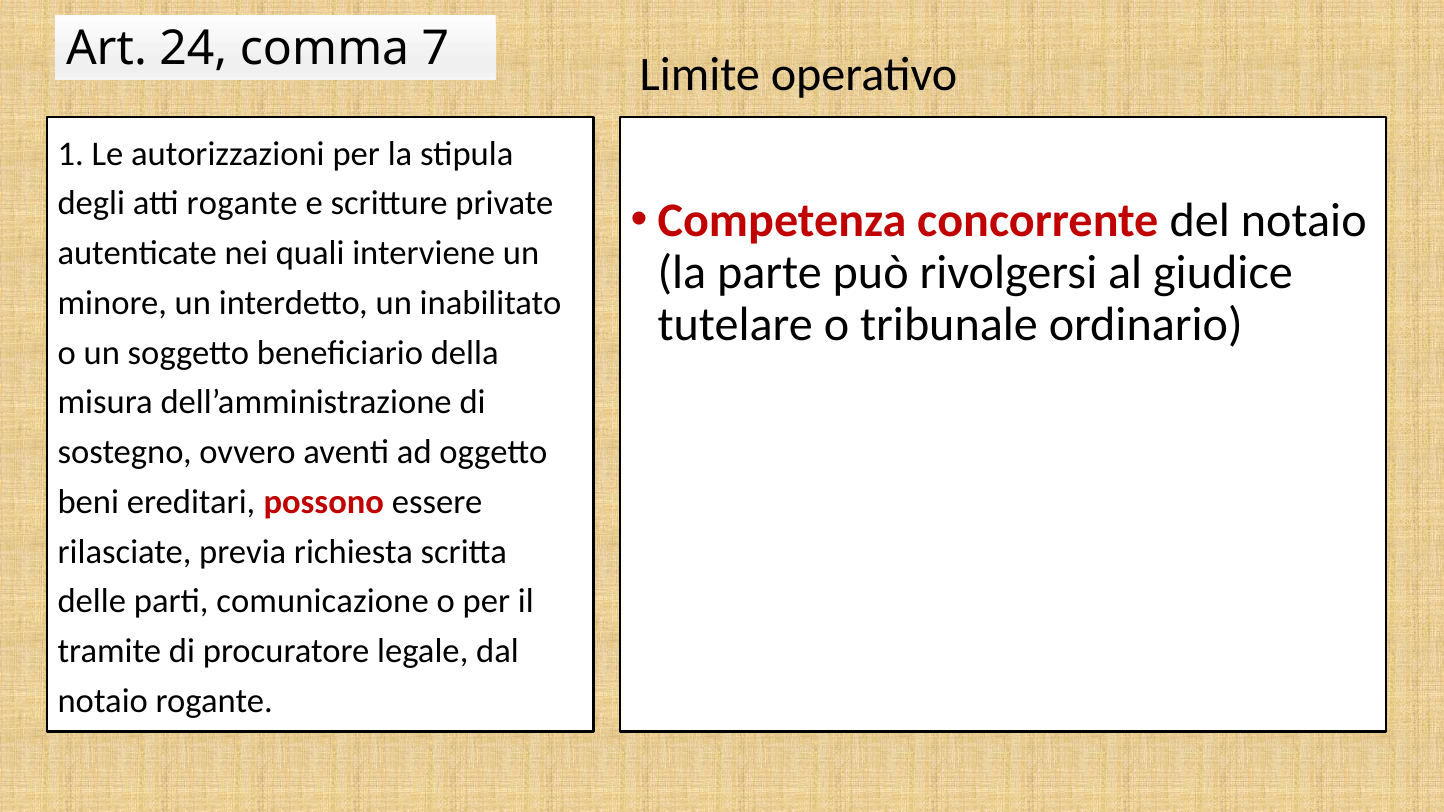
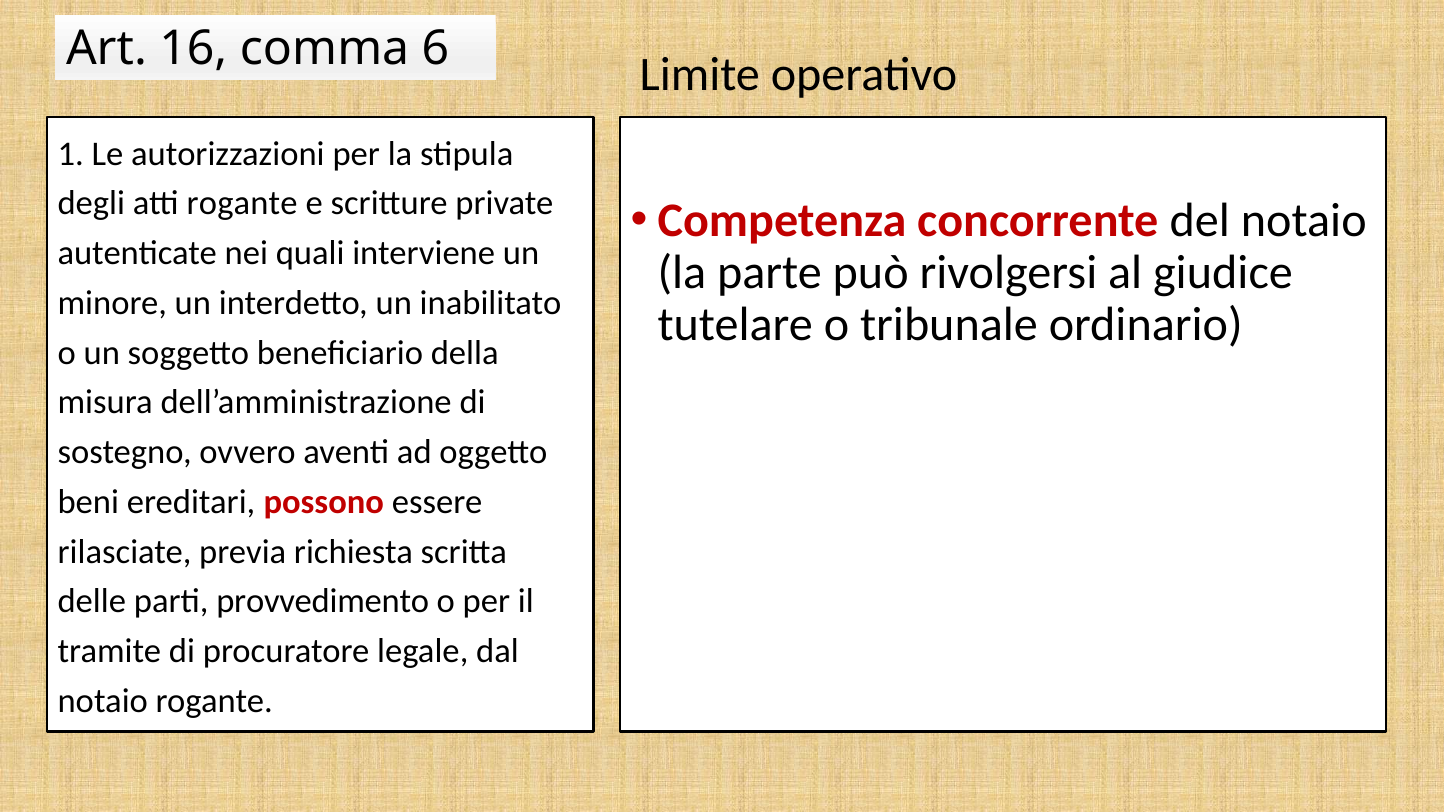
24: 24 -> 16 (193, 49)
7: 7 -> 6 (435, 49)
comunicazione: comunicazione -> provvedimento (323, 602)
